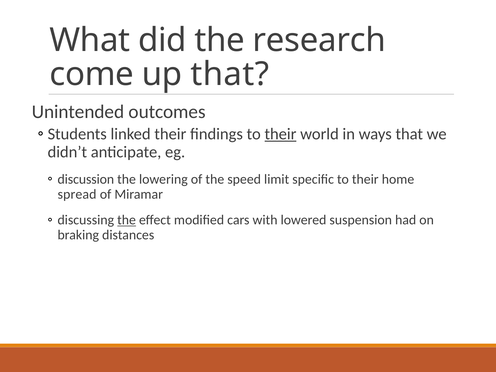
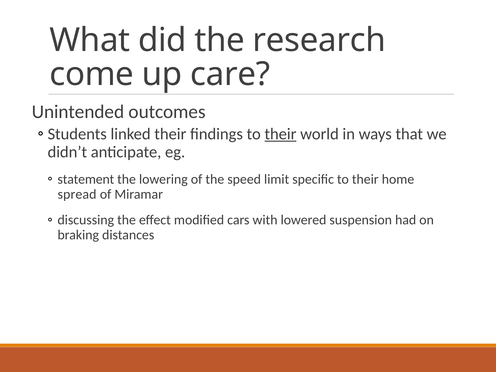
up that: that -> care (230, 74)
discussion: discussion -> statement (86, 179)
the underline: present -> none (127, 220)
